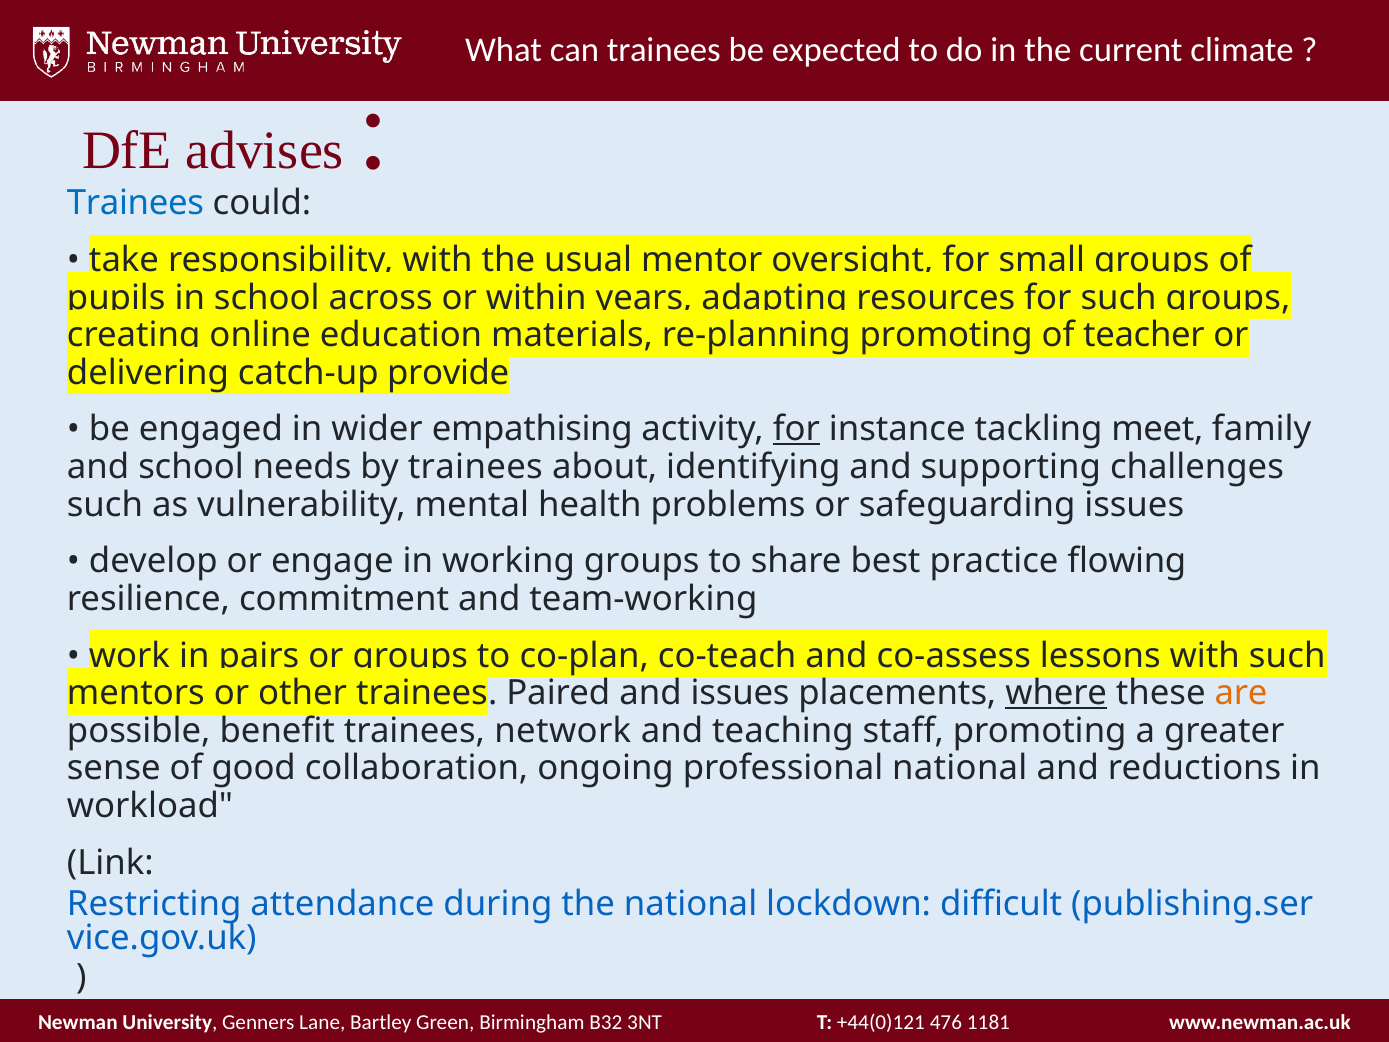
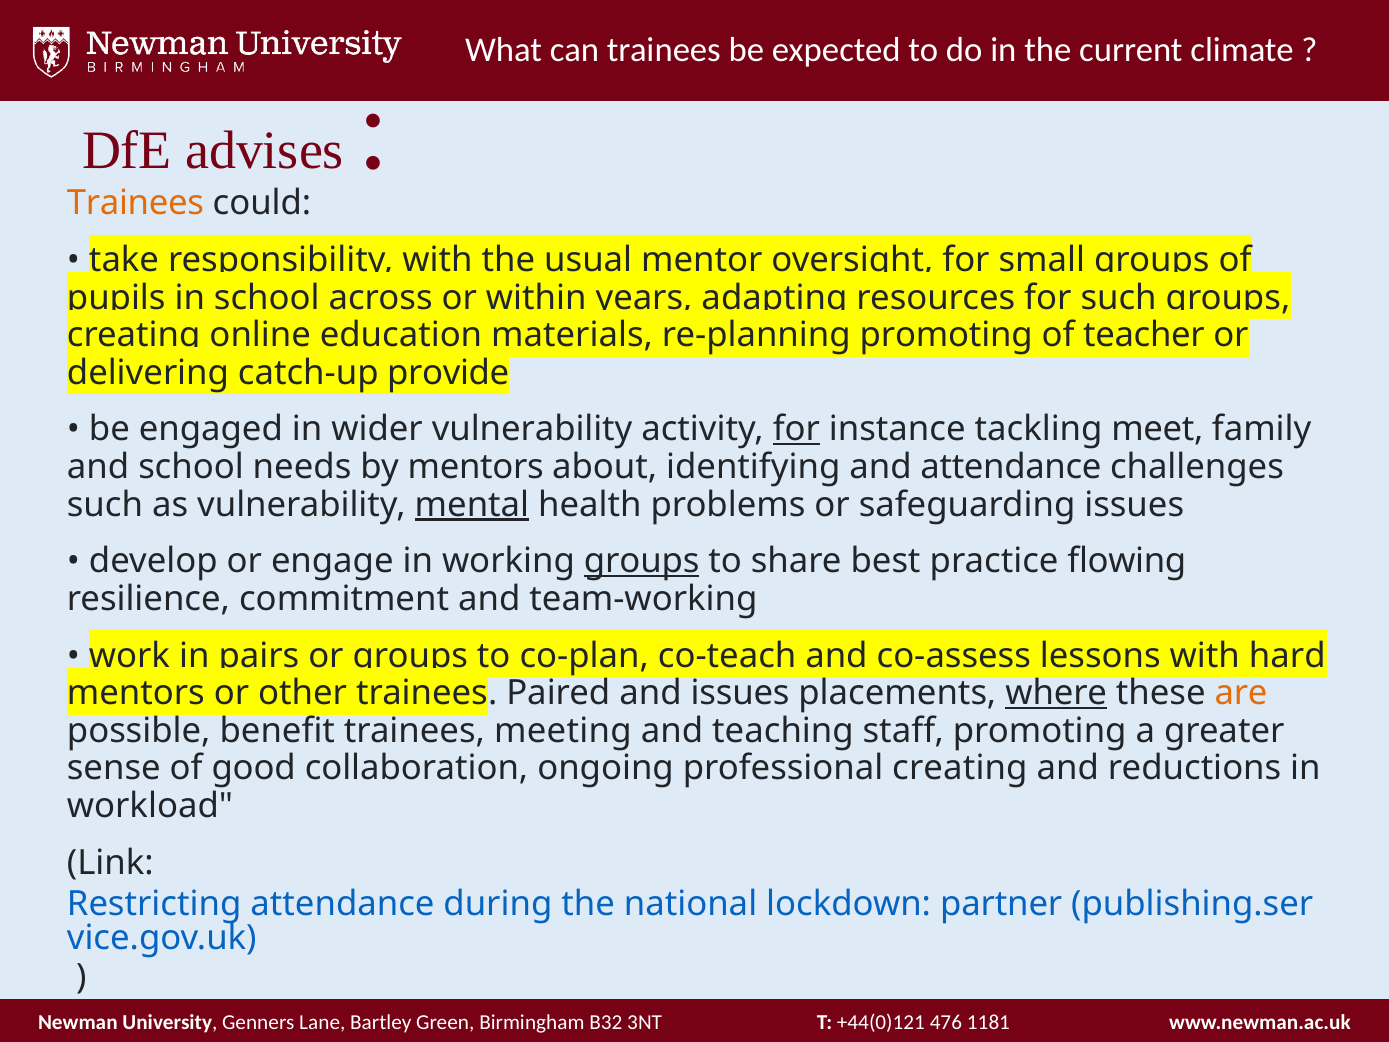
Trainees colour: blue -> orange (135, 203)
wider empathising: empathising -> vulnerability (532, 429)
by trainees: trainees -> mentors (476, 467)
and supporting: supporting -> attendance (1011, 467)
mental underline: none -> present (472, 504)
groups underline: none -> present (642, 561)
with such: such -> hard (1287, 656)
network: network -> meeting (563, 731)
professional national: national -> creating (960, 768)
difficult: difficult -> partner (1001, 904)
